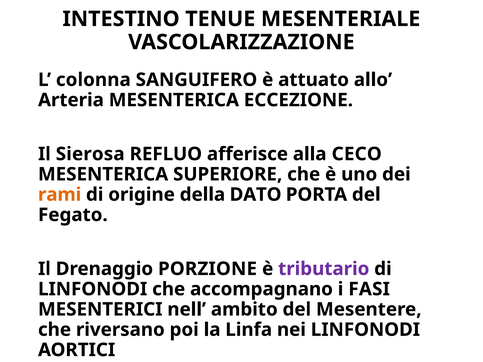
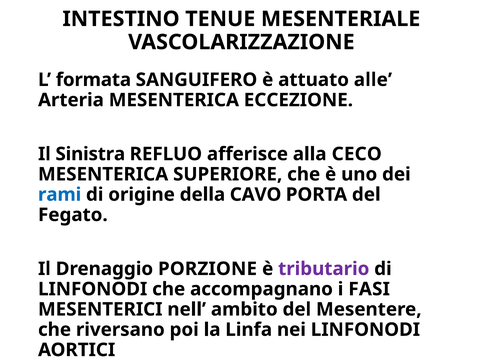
colonna: colonna -> formata (93, 80)
allo: allo -> alle (373, 80)
Sierosa: Sierosa -> Sinistra (90, 154)
rami colour: orange -> blue (60, 195)
DATO: DATO -> CAVO (256, 195)
